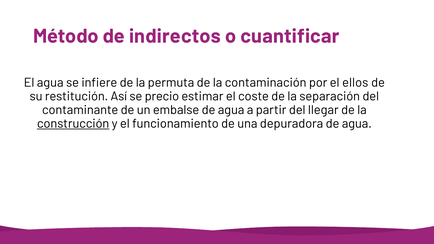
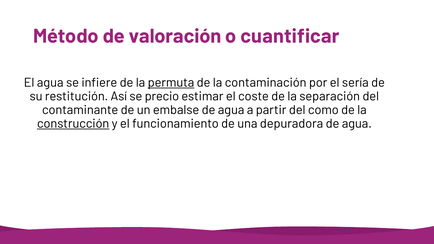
indirectos: indirectos -> valoración (175, 36)
permuta underline: none -> present (171, 83)
ellos: ellos -> sería (355, 83)
llegar: llegar -> como (323, 110)
